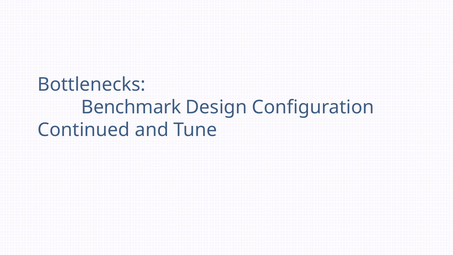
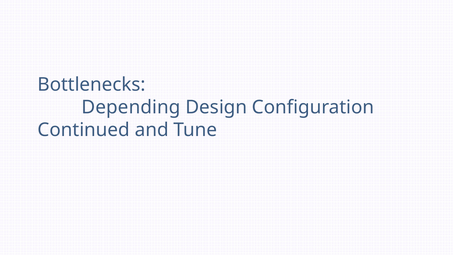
Benchmark: Benchmark -> Depending (131, 107)
